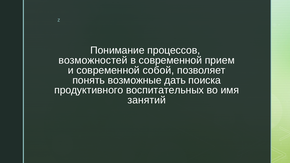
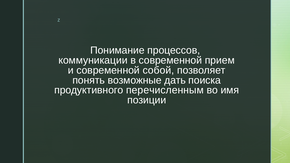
возможностей: возможностей -> коммуникации (93, 60)
воспитательных: воспитательных -> перечисленным (165, 90)
занятий: занятий -> позиции (147, 100)
